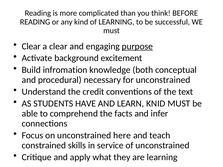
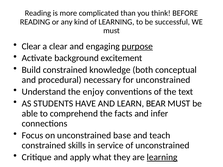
Build infromation: infromation -> constrained (65, 70)
credit: credit -> enjoy (93, 92)
KNID: KNID -> BEAR (156, 104)
here: here -> base (122, 136)
learning underline: none -> present (162, 157)
